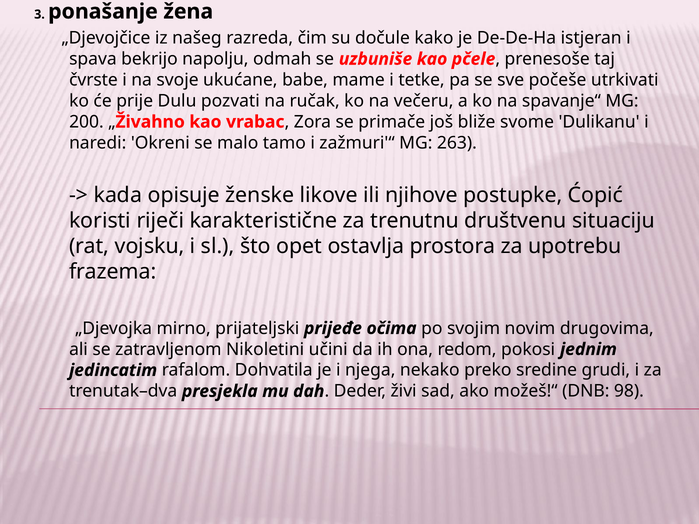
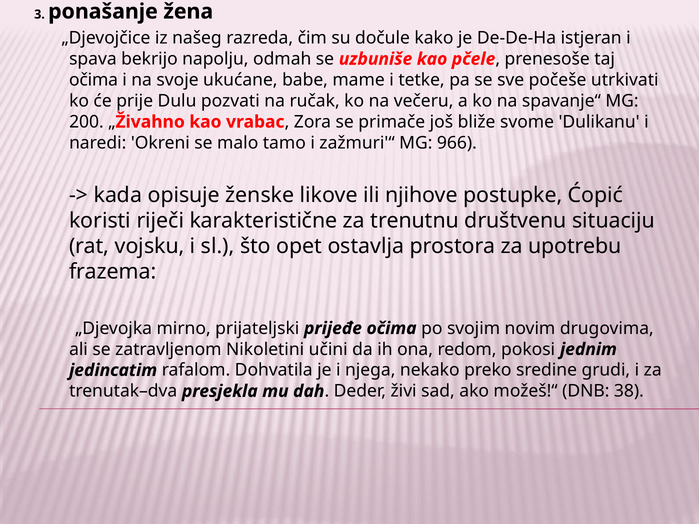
čvrste: čvrste -> očima (94, 80)
263: 263 -> 966 (457, 143)
98: 98 -> 38 (629, 391)
